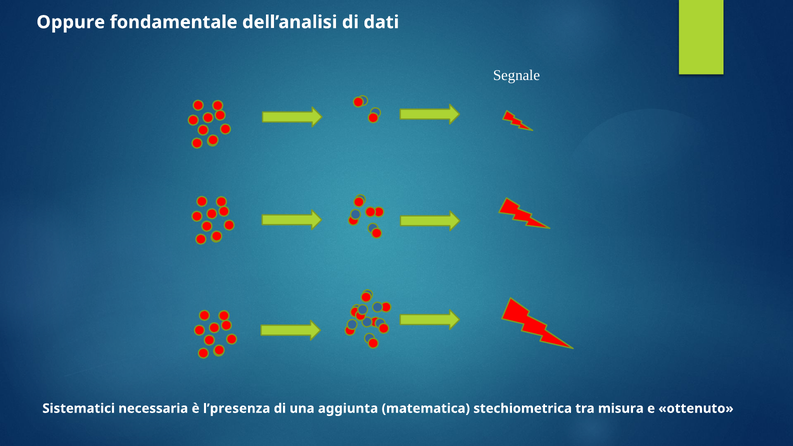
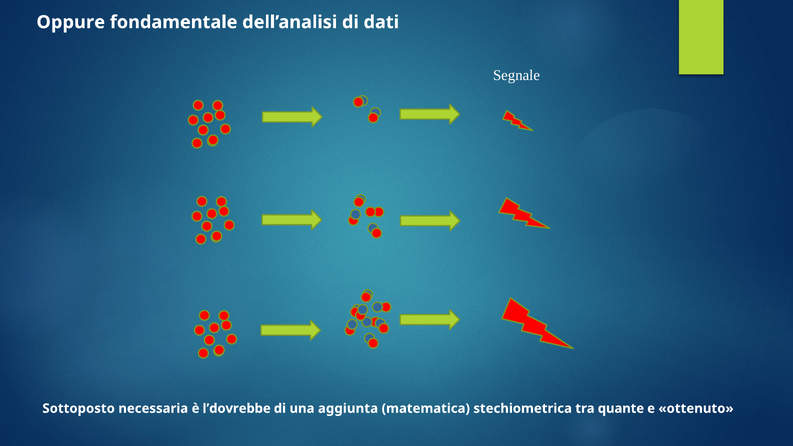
Sistematici: Sistematici -> Sottoposto (79, 409)
l’presenza: l’presenza -> l’dovrebbe (237, 409)
misura: misura -> quante (621, 409)
